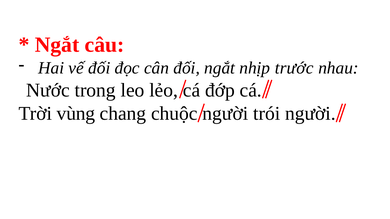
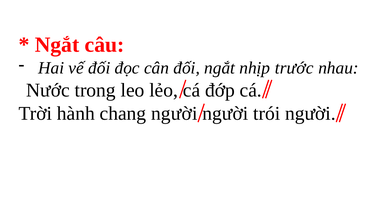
vùng: vùng -> hành (76, 114)
chang chuộc: chuộc -> người (174, 114)
